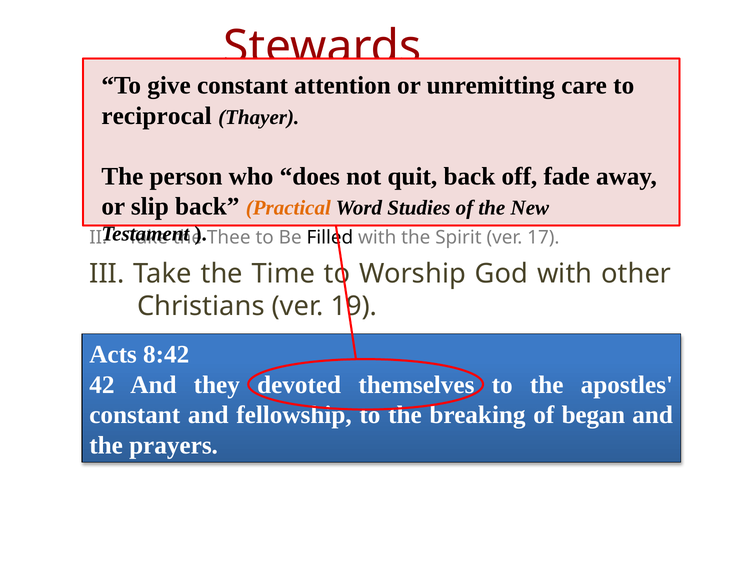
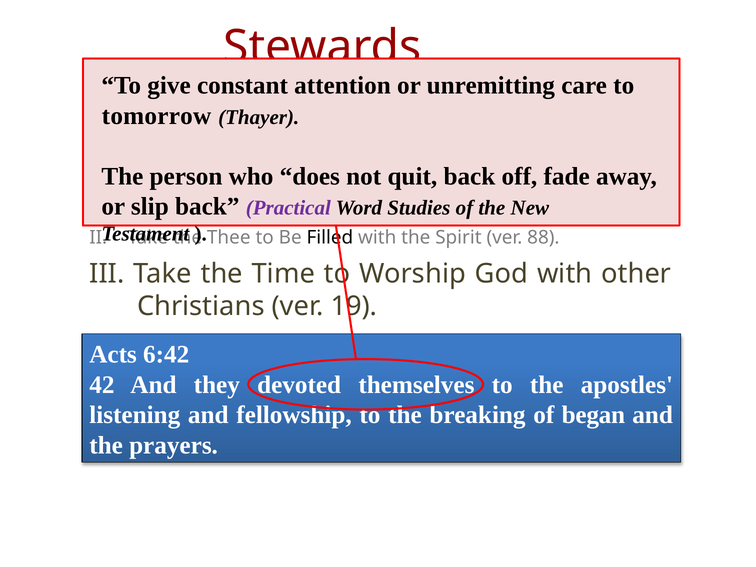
reciprocal: reciprocal -> tomorrow (156, 116)
Practical colour: orange -> purple (288, 208)
Spirit ver 17: 17 -> 88 (543, 237)
8:42: 8:42 -> 6:42 (166, 354)
constant: constant -> listening (135, 415)
